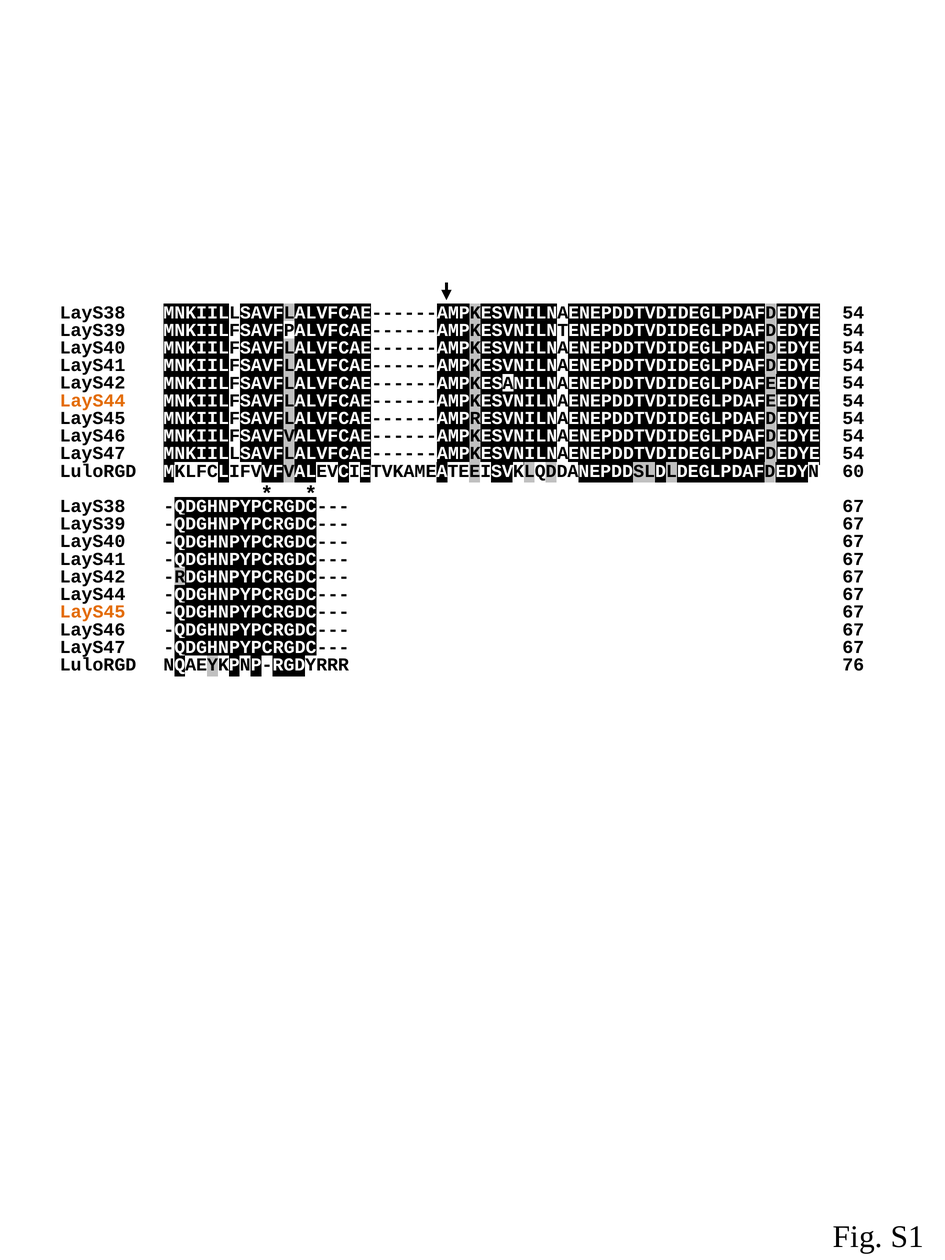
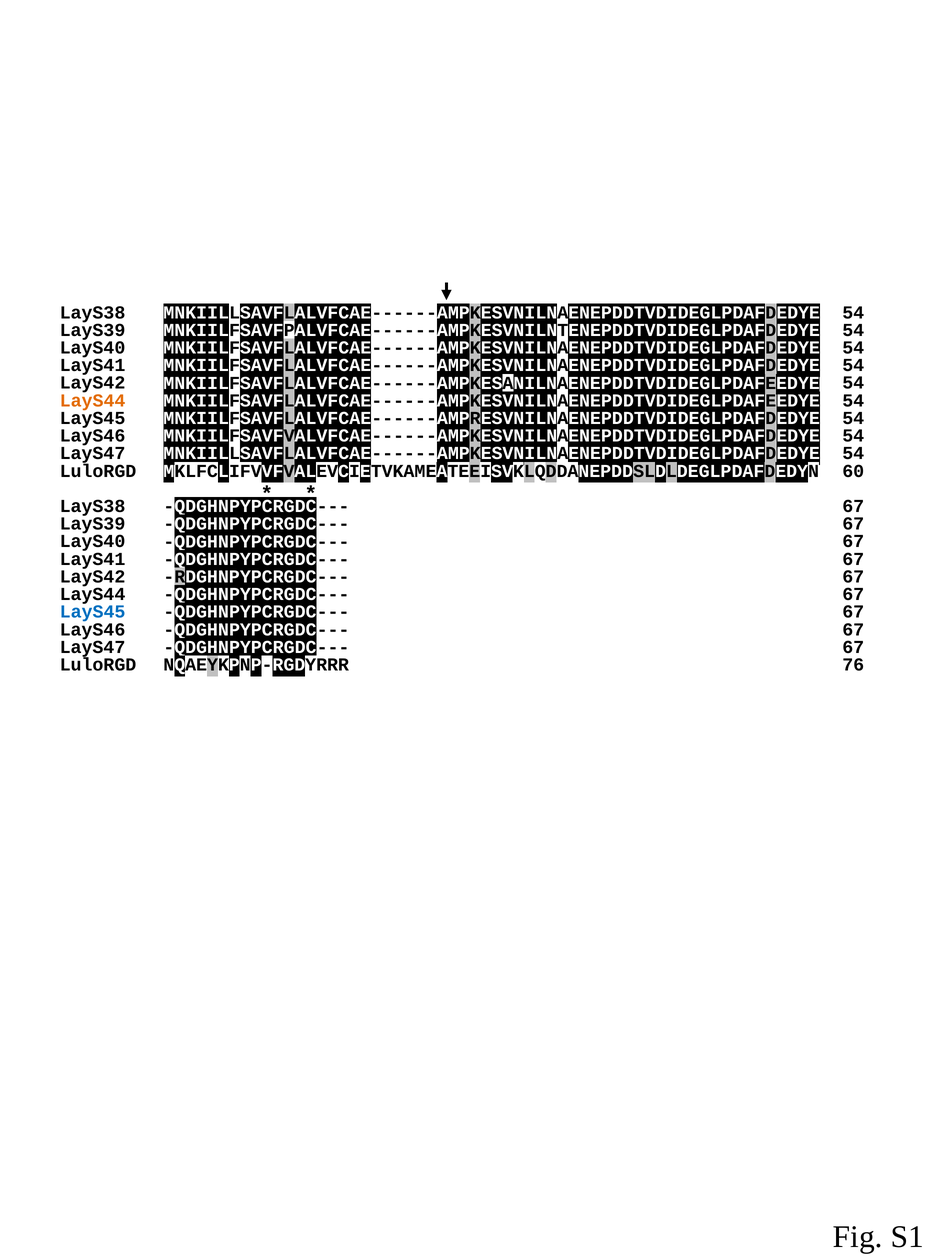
LayS45 colour: orange -> blue (93, 612)
